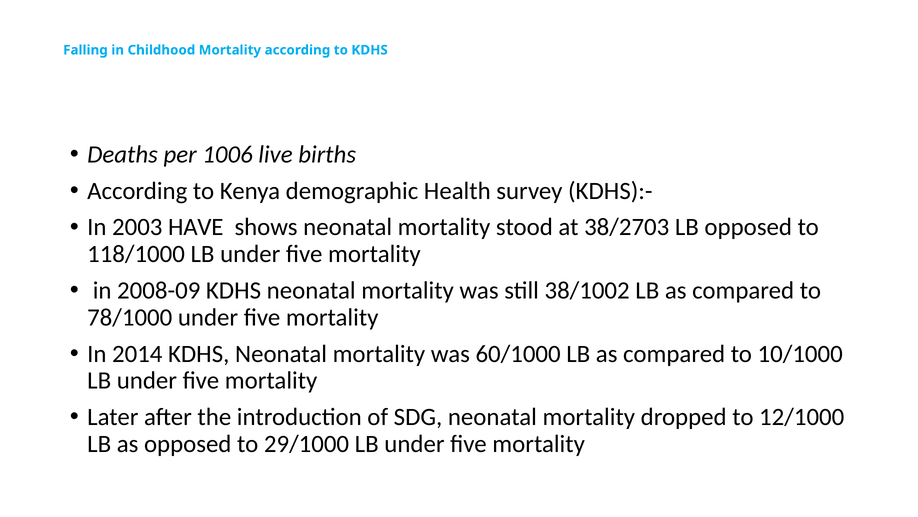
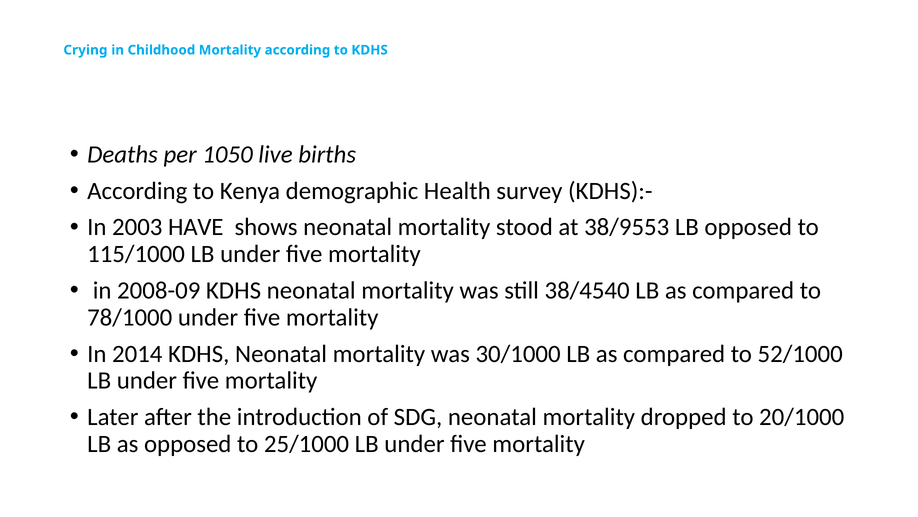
Falling: Falling -> Crying (85, 50)
1006: 1006 -> 1050 (228, 154)
38/2703: 38/2703 -> 38/9553 (627, 227)
118/1000: 118/1000 -> 115/1000 (136, 254)
38/1002: 38/1002 -> 38/4540 (587, 290)
60/1000: 60/1000 -> 30/1000 (518, 353)
10/1000: 10/1000 -> 52/1000 (800, 353)
12/1000: 12/1000 -> 20/1000 (802, 417)
29/1000: 29/1000 -> 25/1000 (307, 444)
